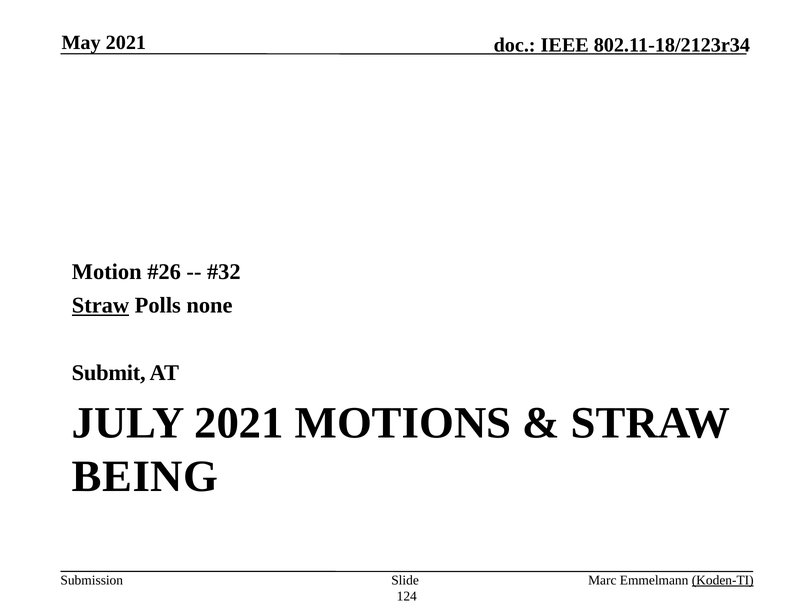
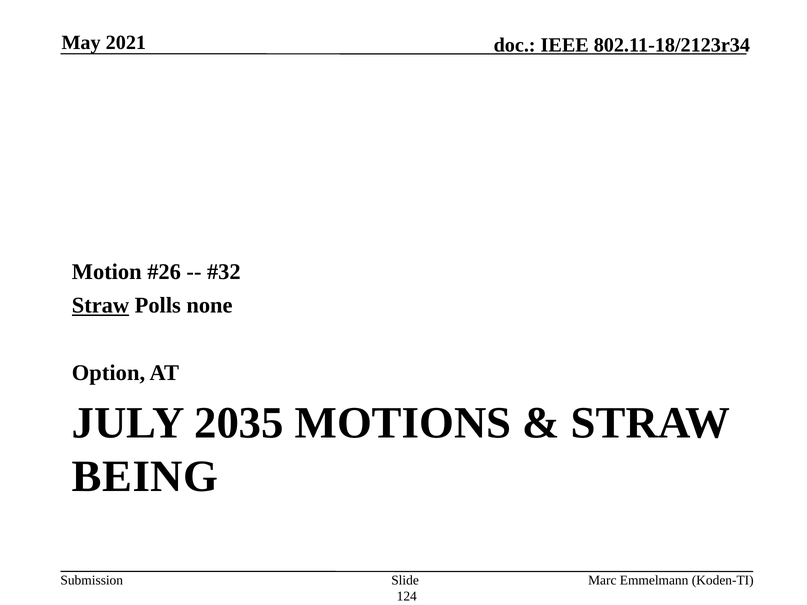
Submit: Submit -> Option (109, 373)
JULY 2021: 2021 -> 2035 (239, 423)
Koden-TI underline: present -> none (723, 580)
